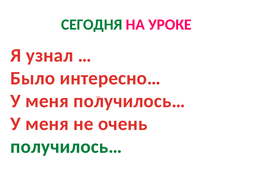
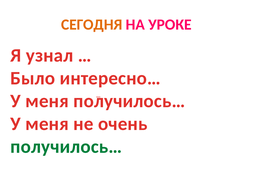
СЕГОДНЯ colour: green -> orange (92, 24)
